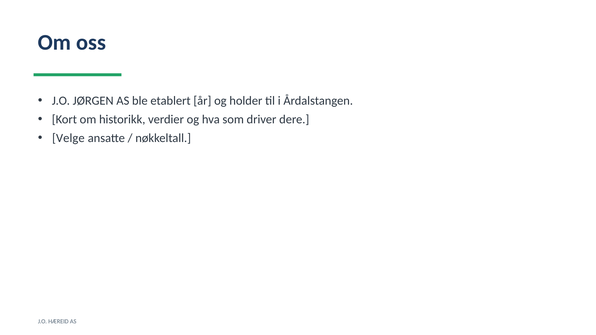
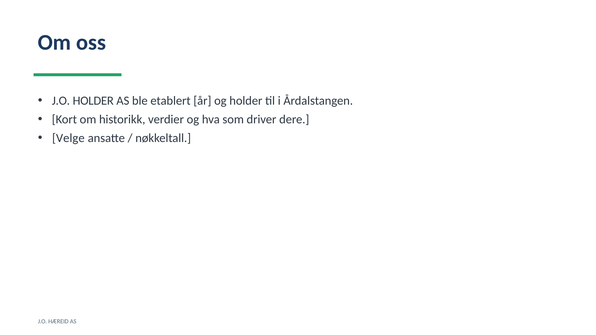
J.O JØRGEN: JØRGEN -> HOLDER (93, 101)
